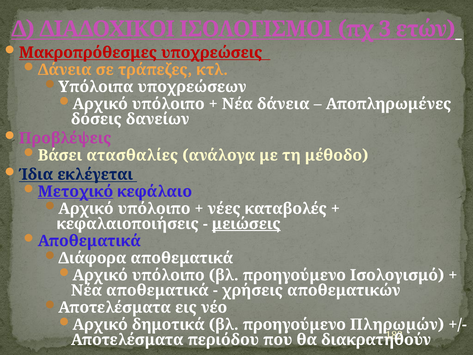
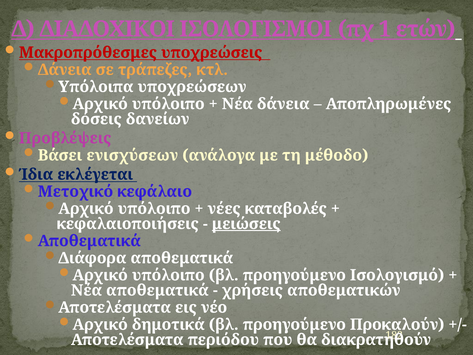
3: 3 -> 1 (385, 29)
ατασθαλίες: ατασθαλίες -> ενισχύσεων (132, 155)
Μετοχικό underline: present -> none (75, 191)
Πληρωµών: Πληρωµών -> Προκαλούν (397, 324)
